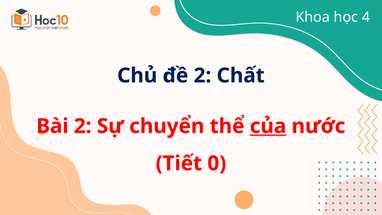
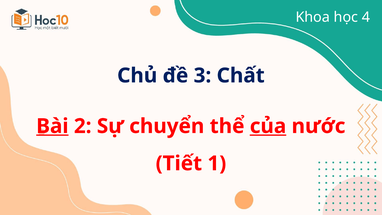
đề 2: 2 -> 3 (202, 76)
Bài underline: none -> present (52, 126)
0: 0 -> 1 (217, 163)
